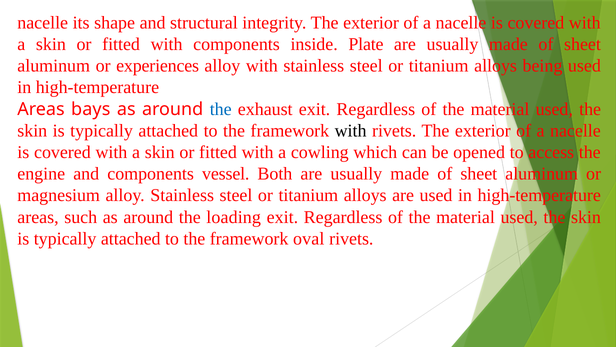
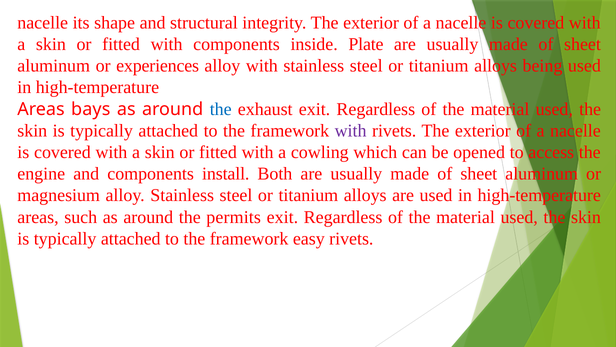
with colour: black -> purple (351, 131)
vessel: vessel -> install (226, 174)
loading: loading -> permits (234, 217)
oval: oval -> easy (309, 238)
